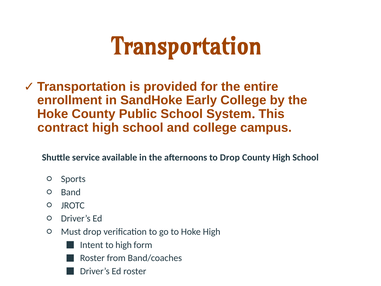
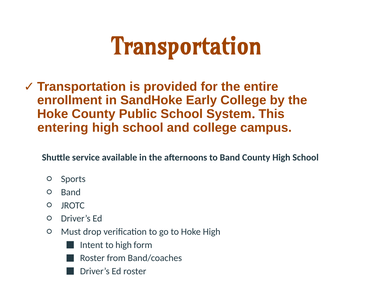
contract: contract -> entering (63, 128)
to Drop: Drop -> Band (230, 157)
